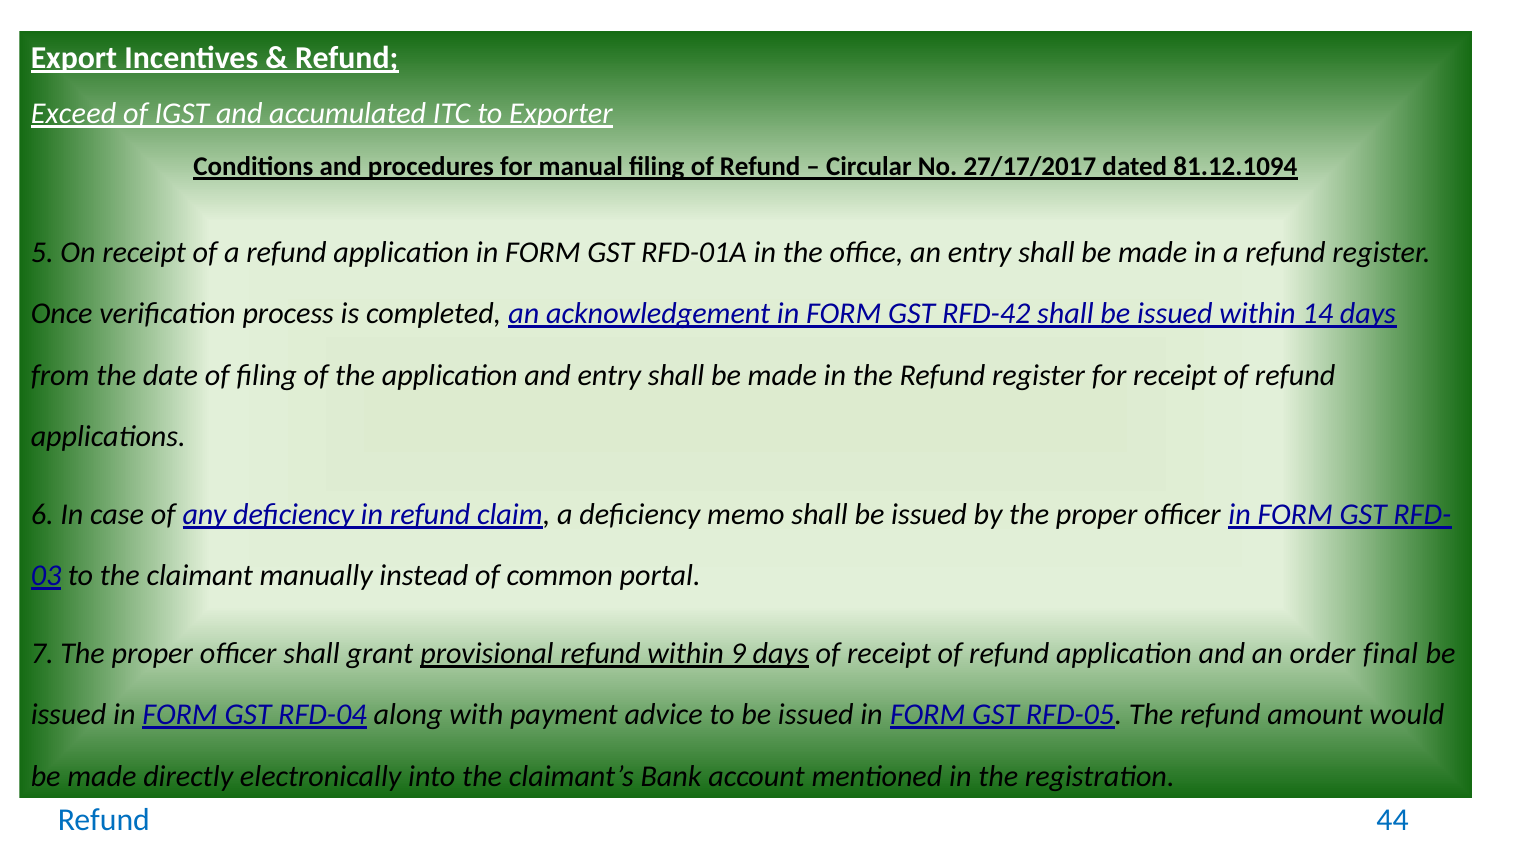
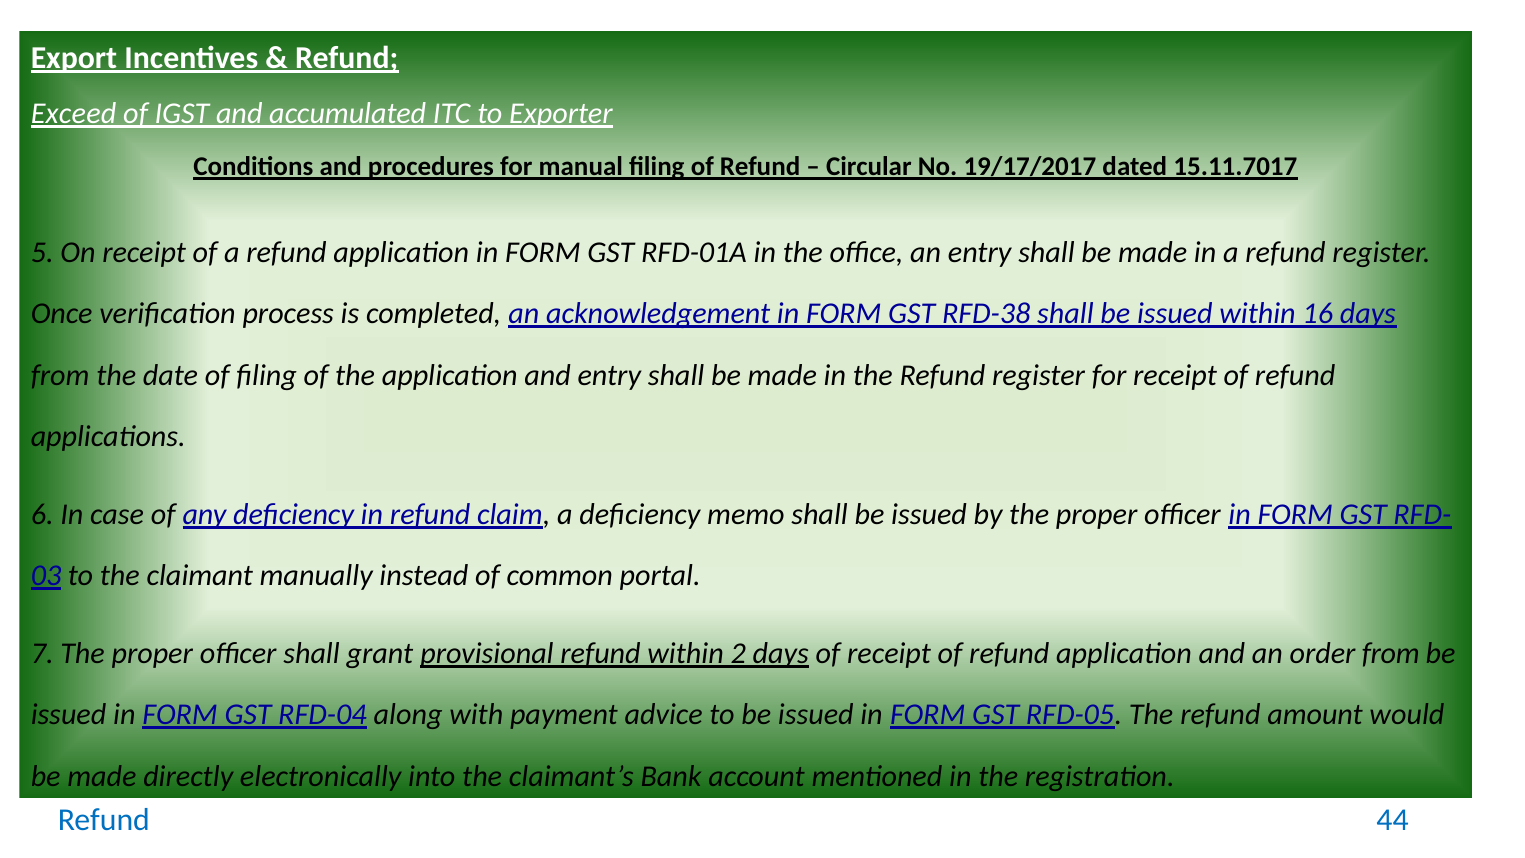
27/17/2017: 27/17/2017 -> 19/17/2017 (1030, 167)
81.12.1094: 81.12.1094 -> 15.11.7017 (1235, 167)
RFD-42: RFD-42 -> RFD-38 (986, 314)
14: 14 -> 16 (1318, 314)
9: 9 -> 2 (738, 653)
order final: final -> from (1391, 653)
